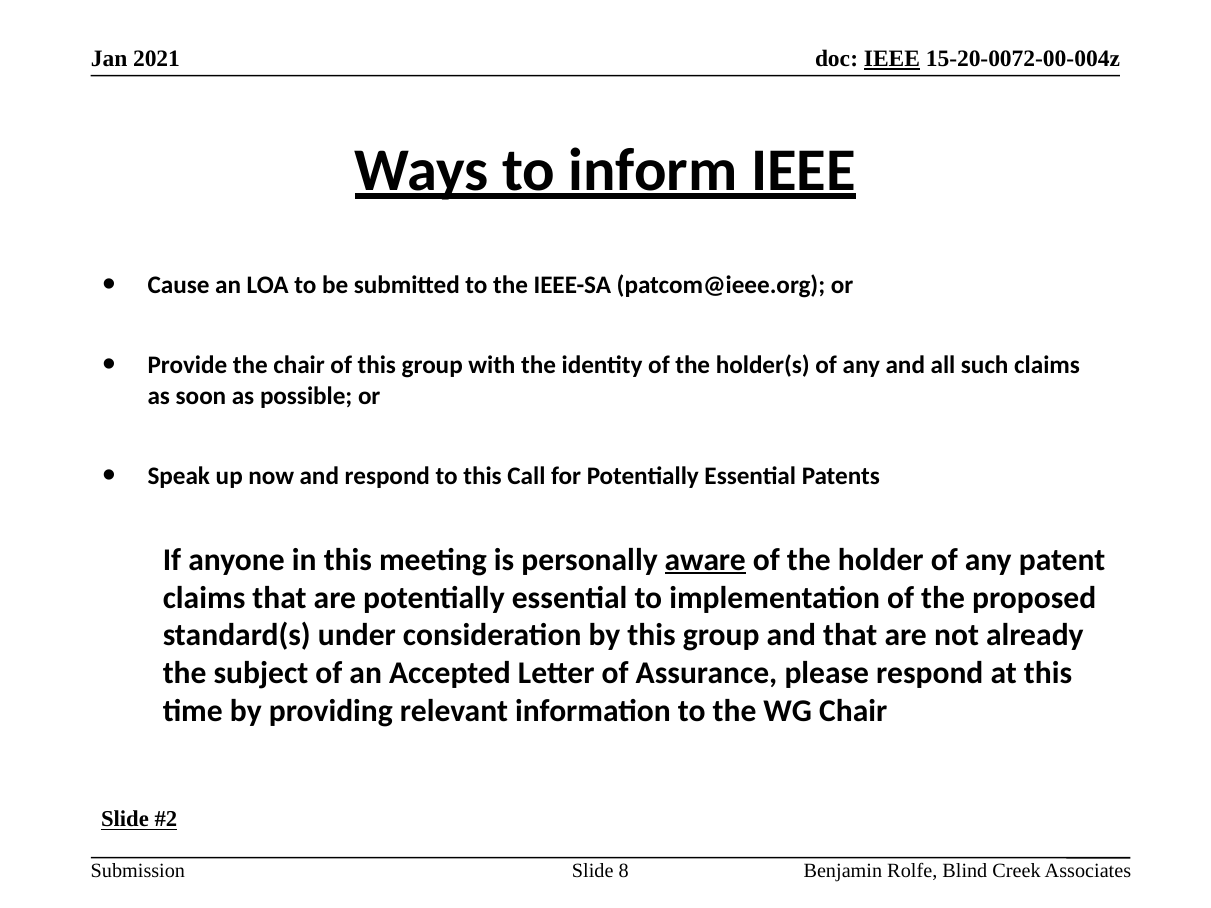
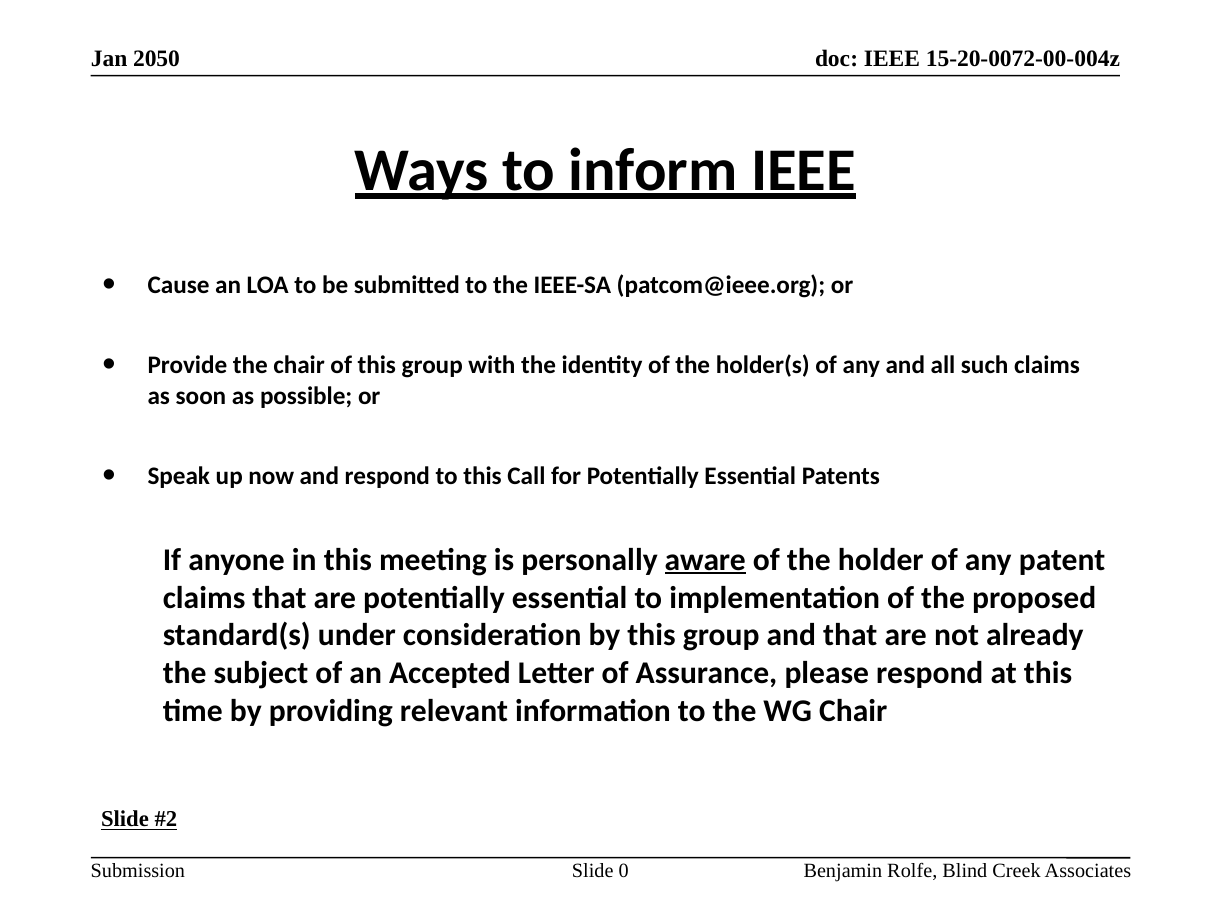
2021: 2021 -> 2050 (157, 58)
IEEE underline: present -> none (892, 59)
8: 8 -> 0 (624, 871)
